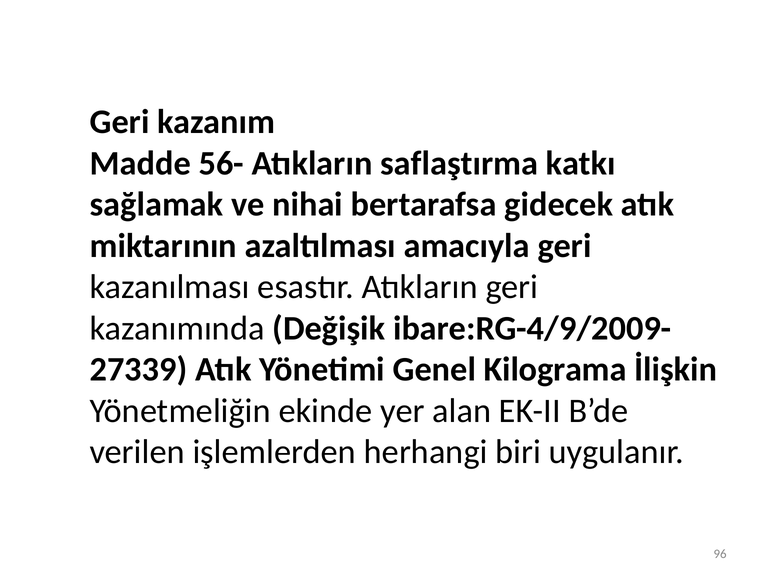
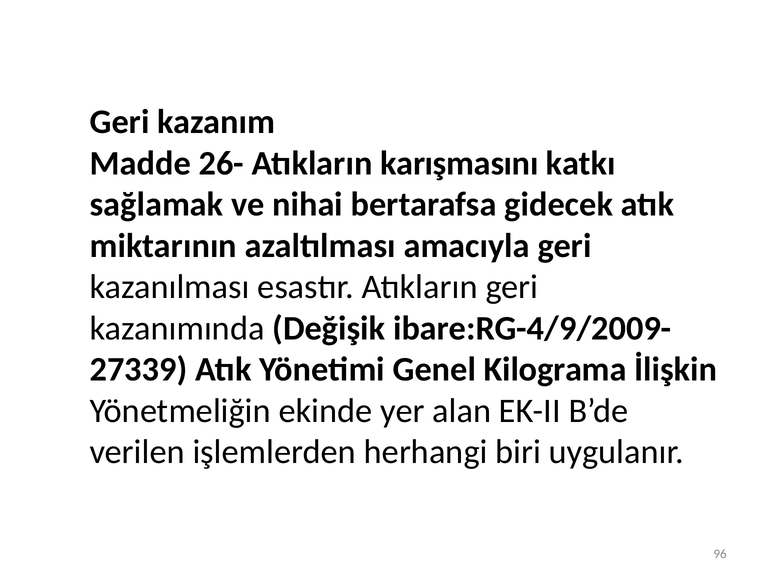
56-: 56- -> 26- (221, 163)
saflaştırma: saflaştırma -> karışmasını (459, 163)
